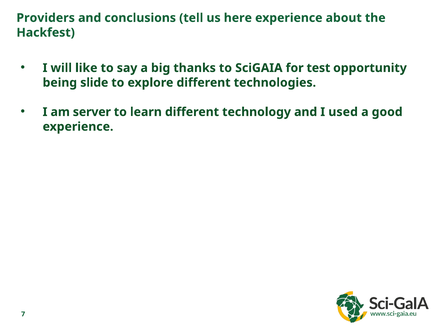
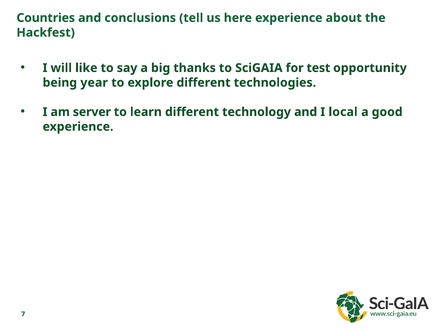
Providers: Providers -> Countries (46, 18)
slide: slide -> year (94, 83)
used: used -> local (343, 112)
